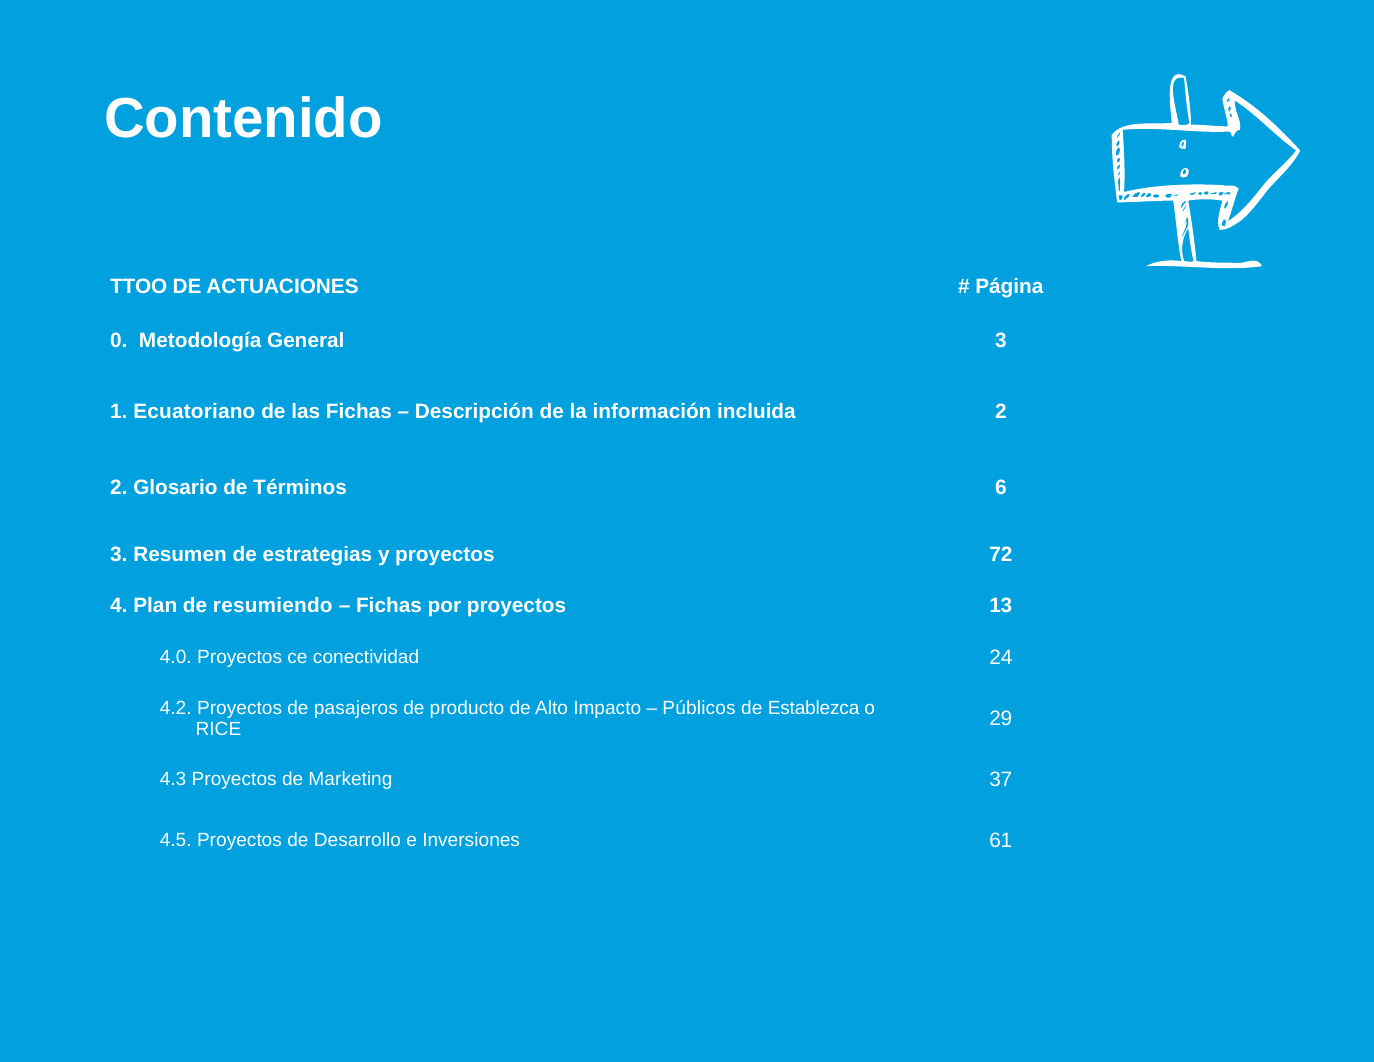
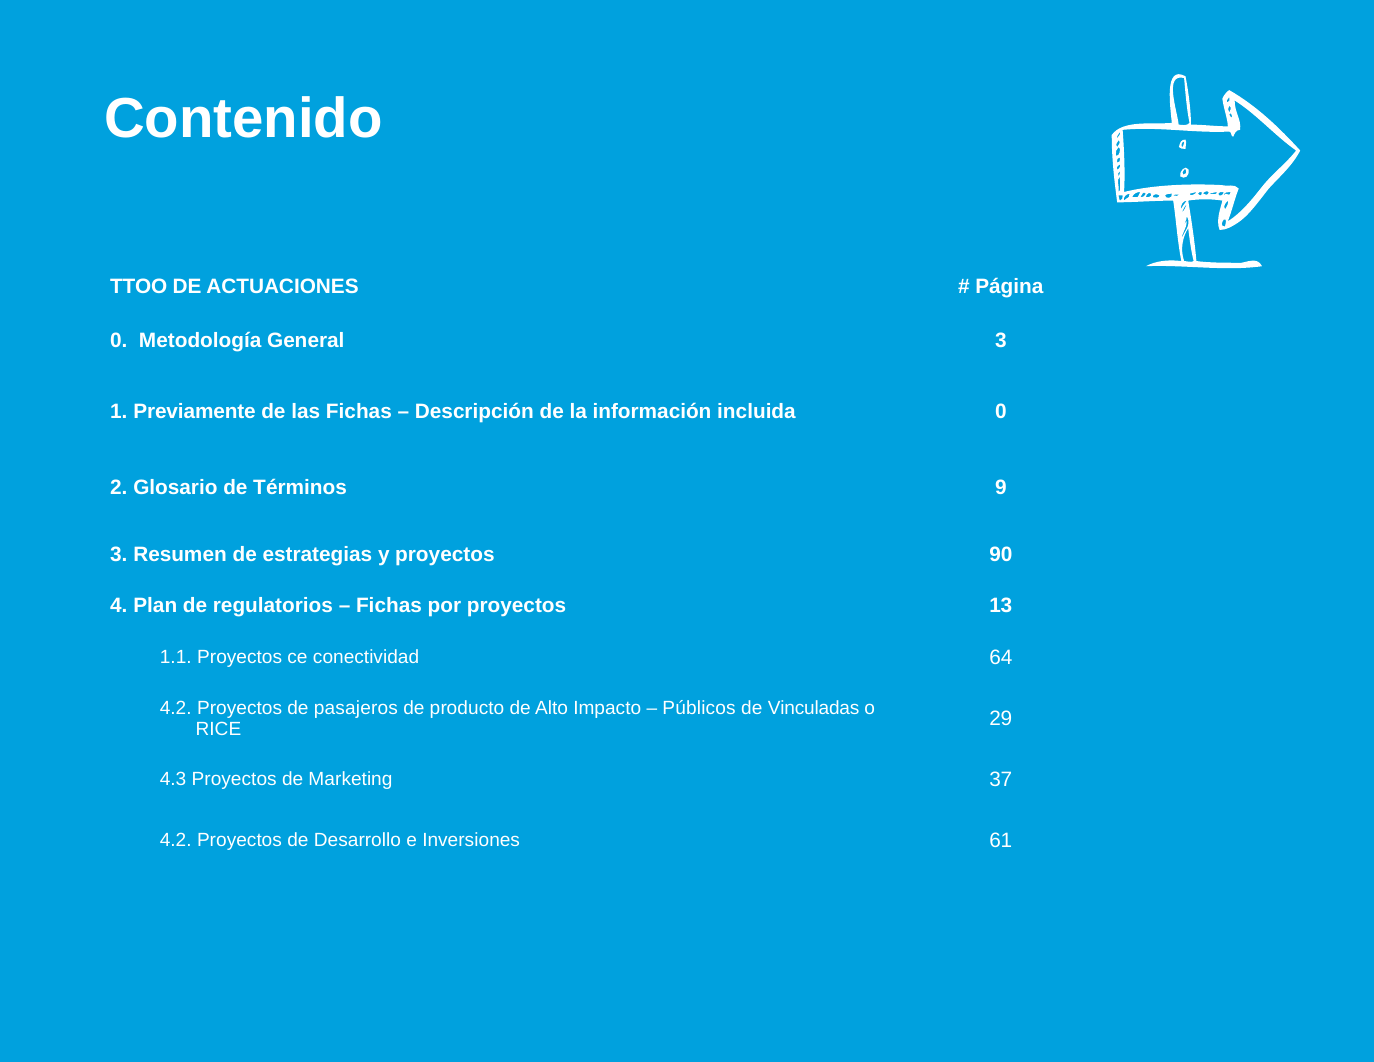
Ecuatoriano: Ecuatoriano -> Previamente (195, 412)
incluida 2: 2 -> 0 (1001, 412)
6: 6 -> 9 (1001, 487)
72: 72 -> 90 (1001, 555)
resumiendo: resumiendo -> regulatorios (273, 606)
4.0: 4.0 -> 1.1 (176, 657)
24: 24 -> 64 (1001, 657)
Establezca: Establezca -> Vinculadas (814, 708)
4.5: 4.5 -> 4.2 (176, 840)
